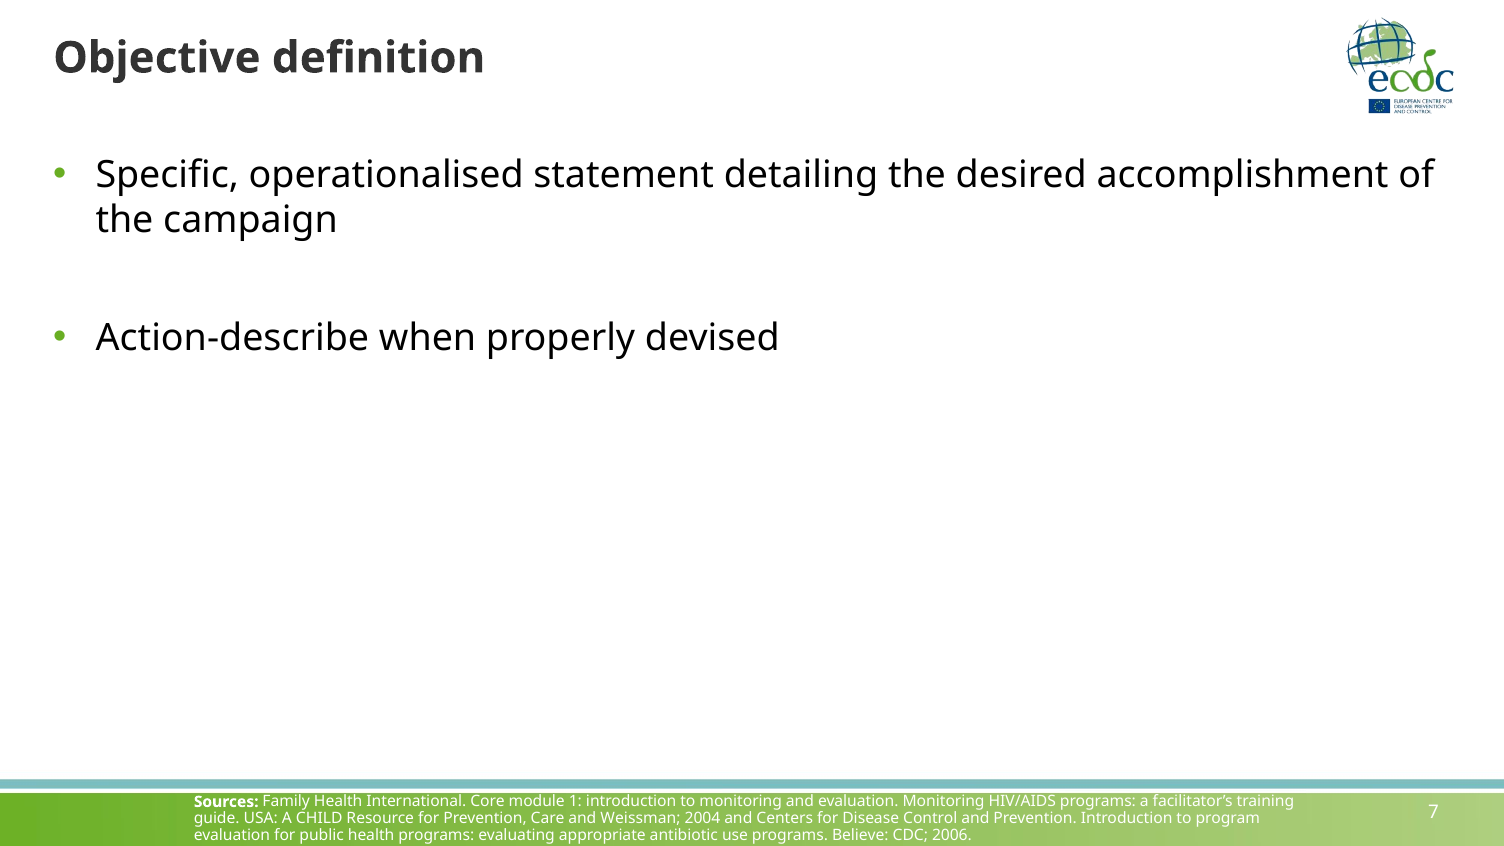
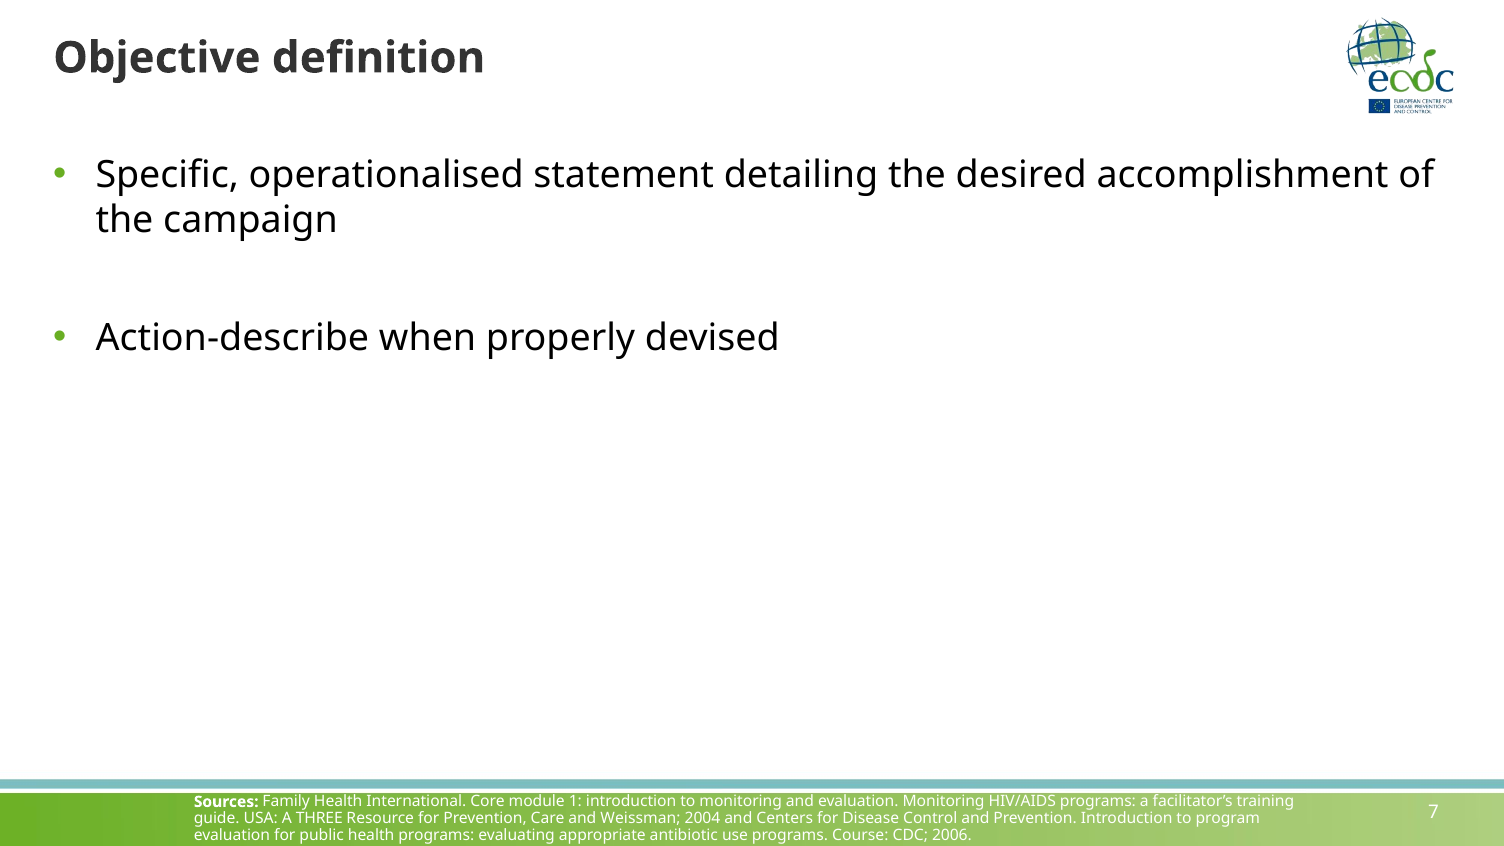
CHILD: CHILD -> THREE (319, 819)
Believe: Believe -> Course (860, 836)
